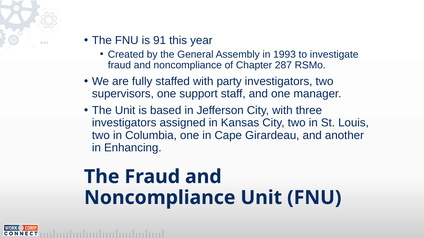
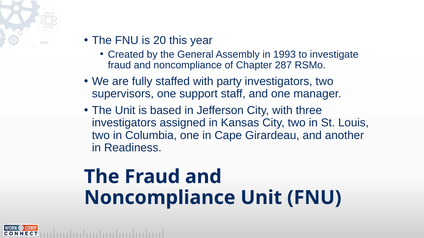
91: 91 -> 20 (160, 41)
Enhancing: Enhancing -> Readiness (133, 148)
